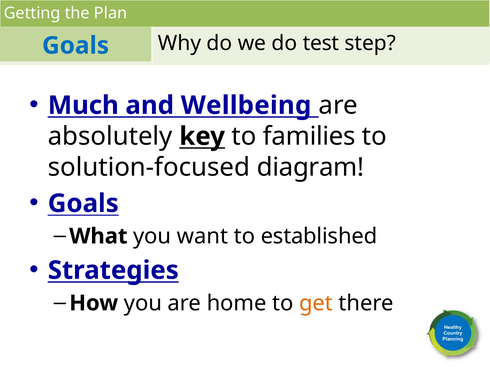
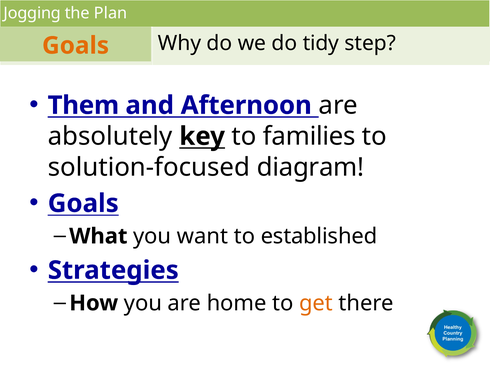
Getting: Getting -> Jogging (32, 13)
Goals colour: blue -> orange (76, 46)
test: test -> tidy (321, 43)
Much: Much -> Them (83, 106)
Wellbeing: Wellbeing -> Afternoon (246, 106)
